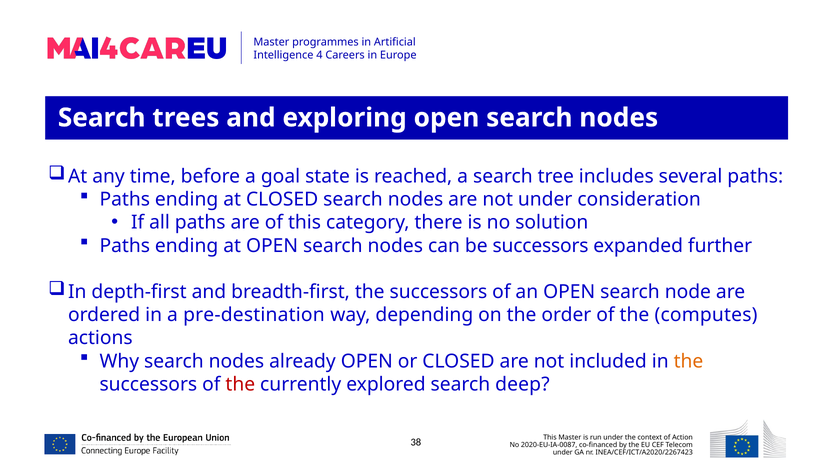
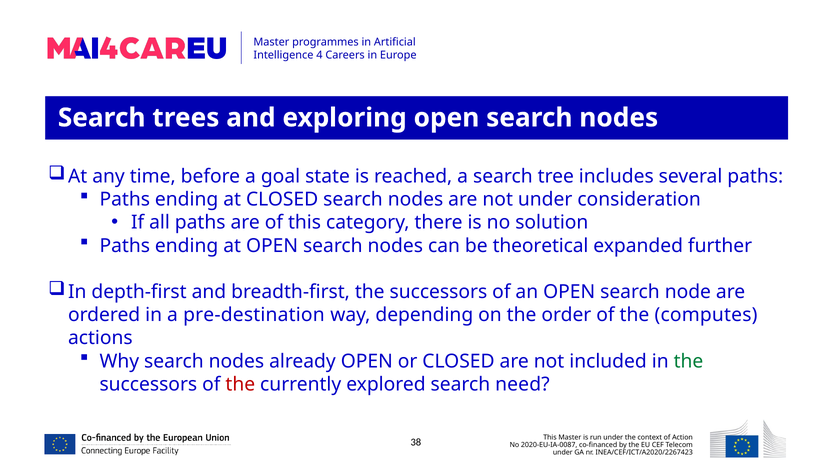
be successors: successors -> theoretical (541, 245)
the colour: orange -> green (688, 361)
deep: deep -> need (522, 384)
